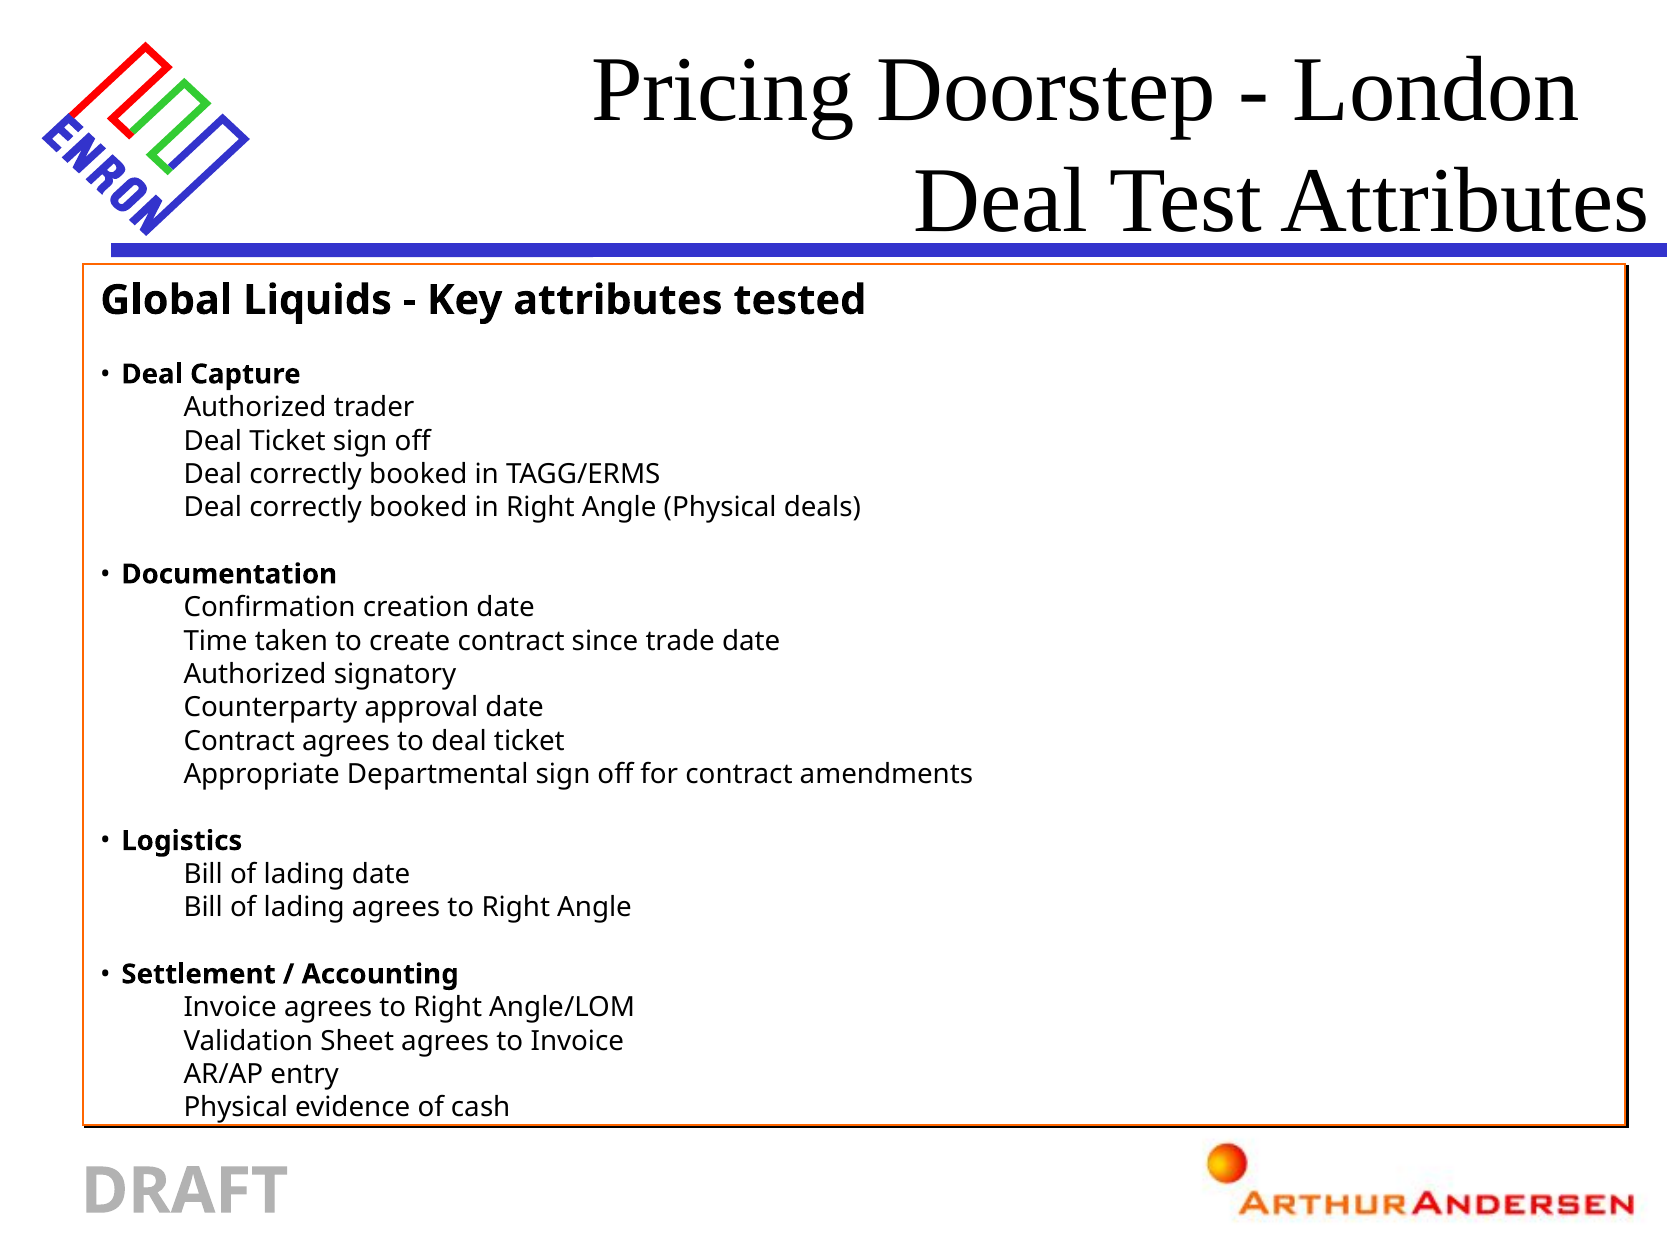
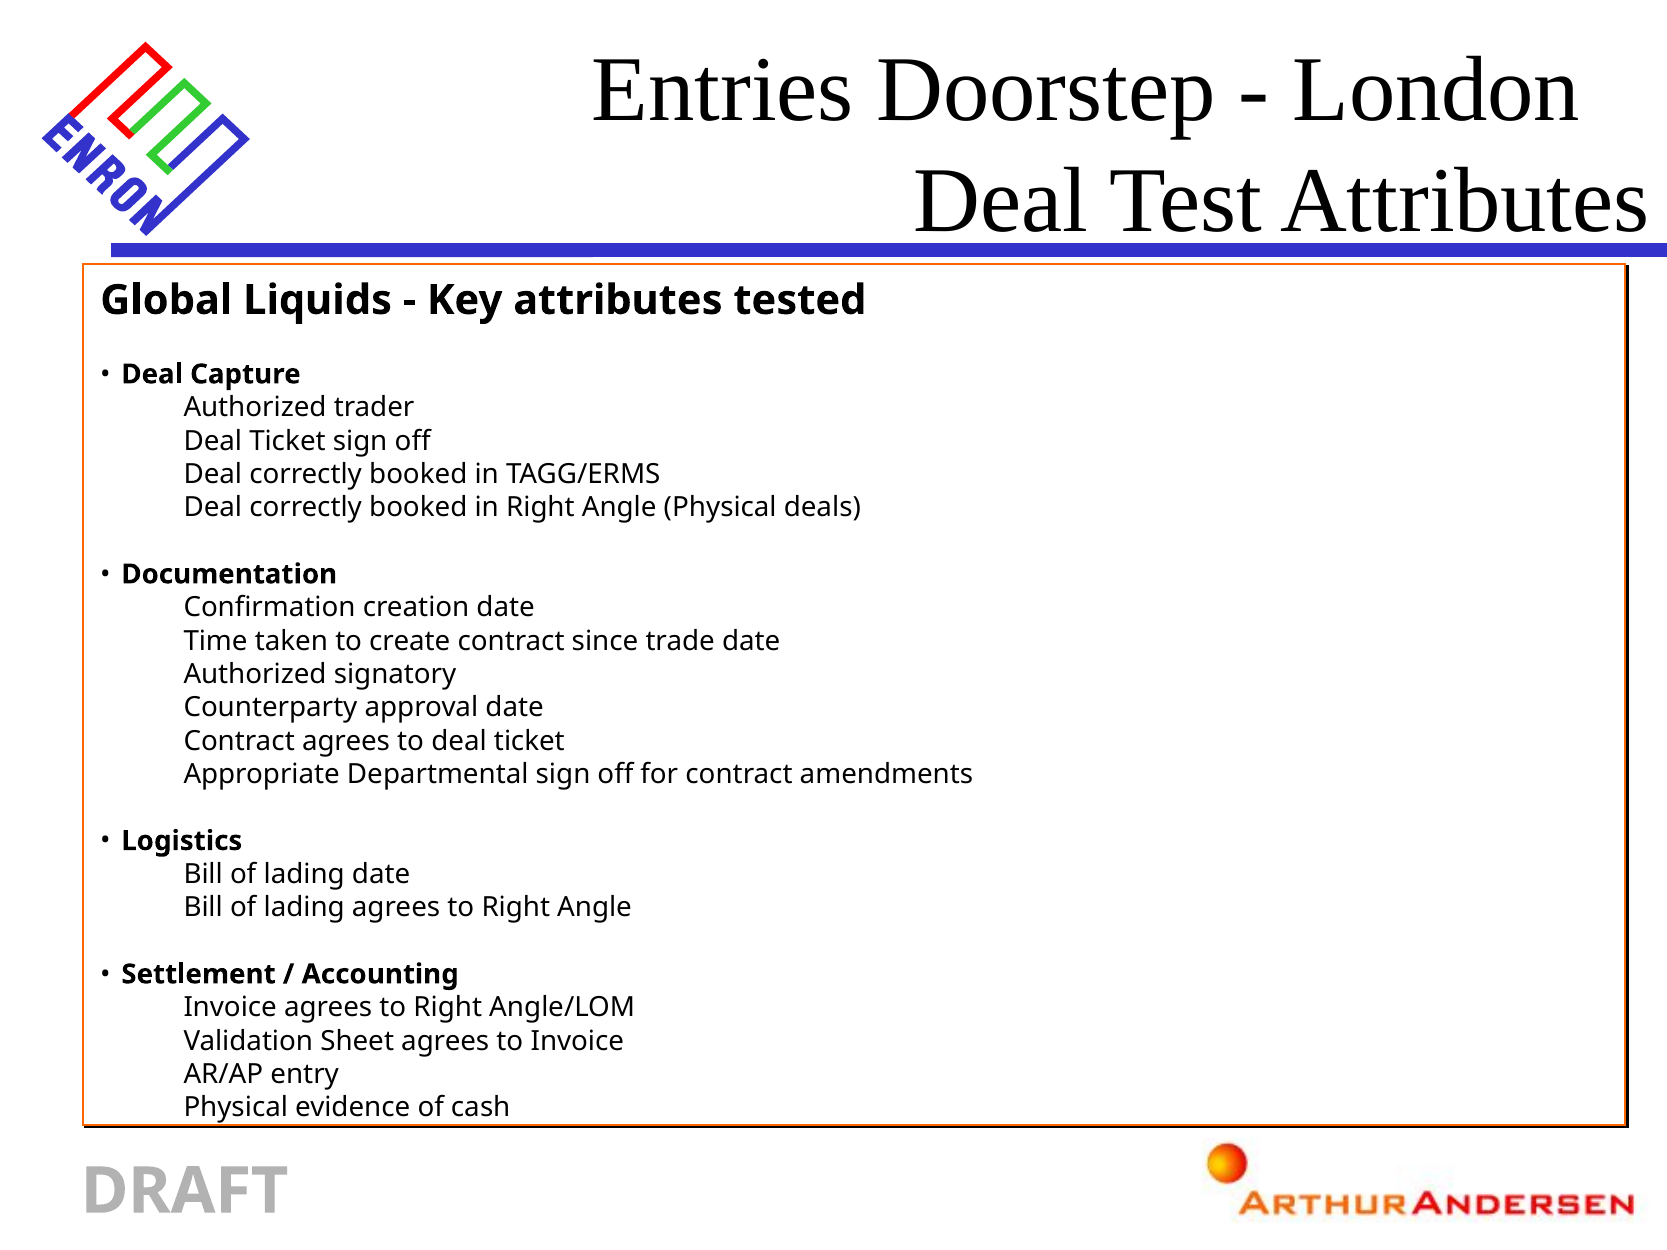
Pricing: Pricing -> Entries (723, 90)
